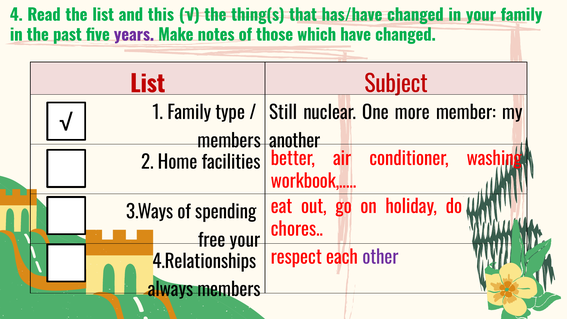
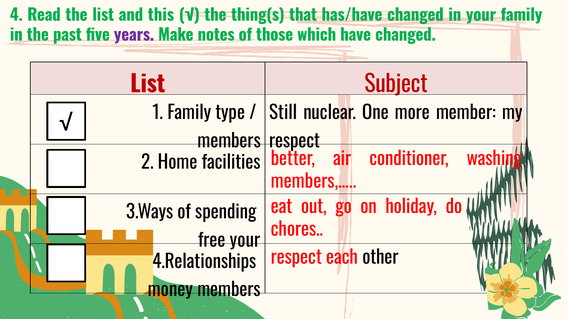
another: another -> respect (295, 141)
workbook,…: workbook,… -> members,… (314, 182)
other colour: purple -> black (381, 257)
always: always -> money (170, 290)
